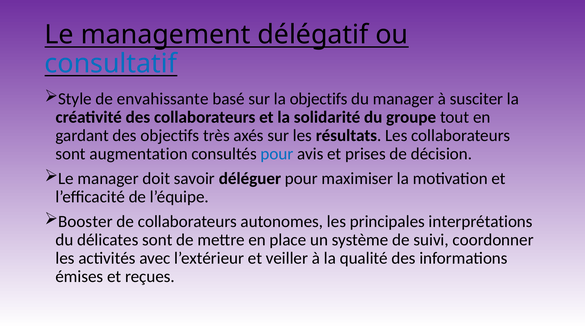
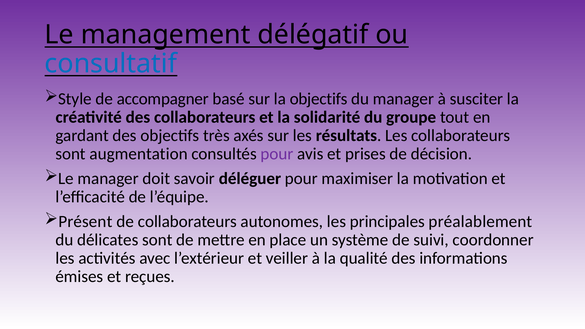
envahissante: envahissante -> accompagner (163, 99)
pour colour: blue -> purple (277, 154)
Booster: Booster -> Présent (85, 221)
interprétations: interprétations -> préalablement (480, 221)
